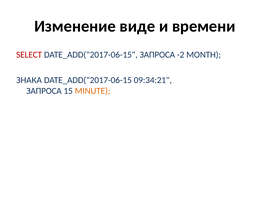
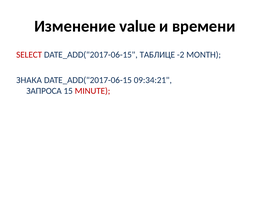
виде: виде -> value (138, 26)
DATE_ADD("2017-06-15 ЗАПРОСА: ЗАПРОСА -> ТАБЛИЦЕ (157, 55)
MINUTE colour: orange -> red (92, 91)
